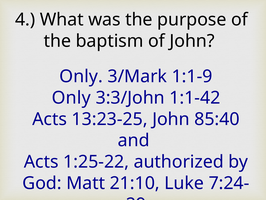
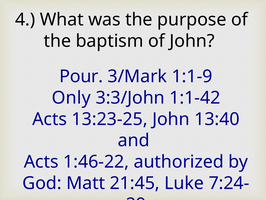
Only: Only -> Pour (81, 76)
85:40: 85:40 -> 13:40 (217, 119)
1:25-22: 1:25-22 -> 1:46-22 (96, 161)
21:10: 21:10 -> 21:45 (135, 183)
